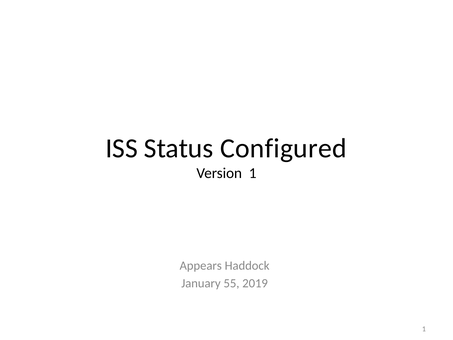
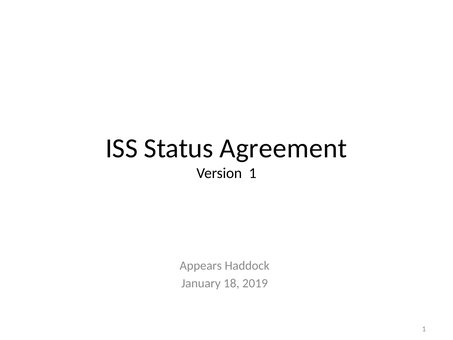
Configured: Configured -> Agreement (283, 148)
55: 55 -> 18 (232, 283)
